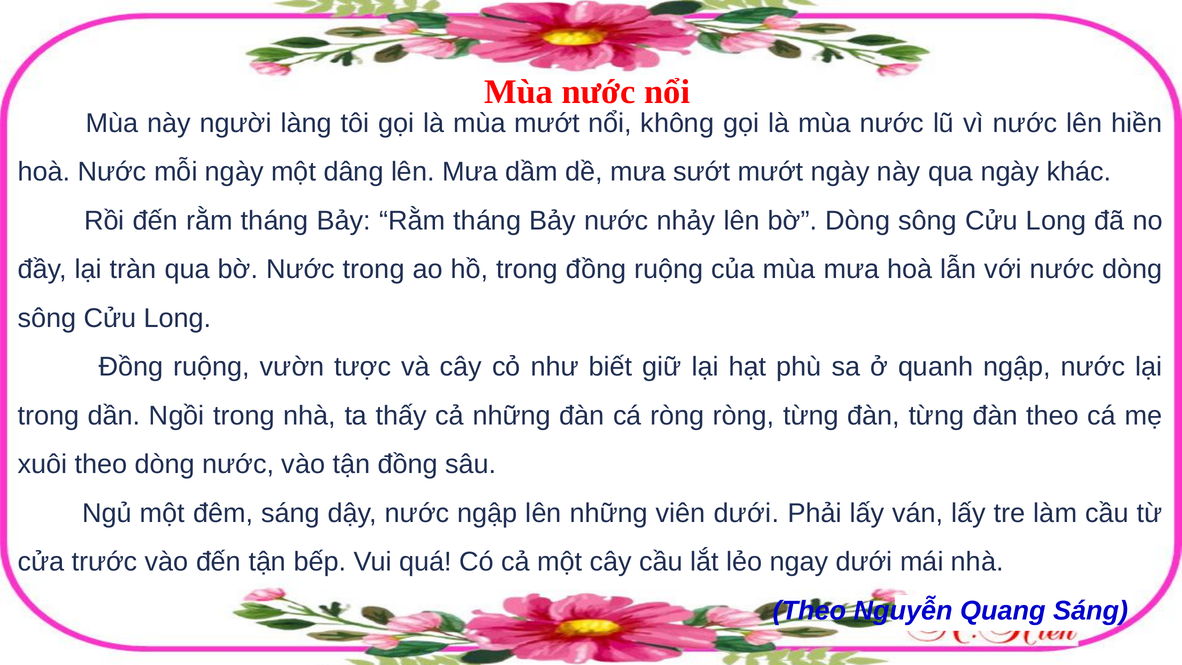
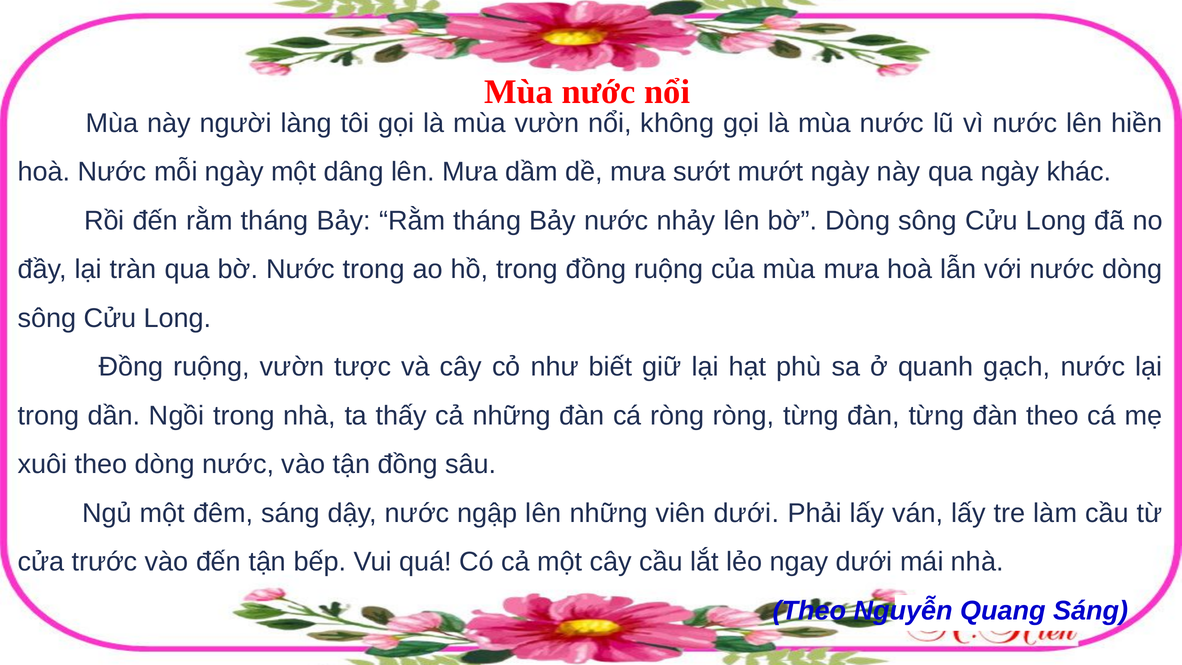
mùa mướt: mướt -> vườn (547, 123)
quanh ngập: ngập -> gạch (1017, 367)
